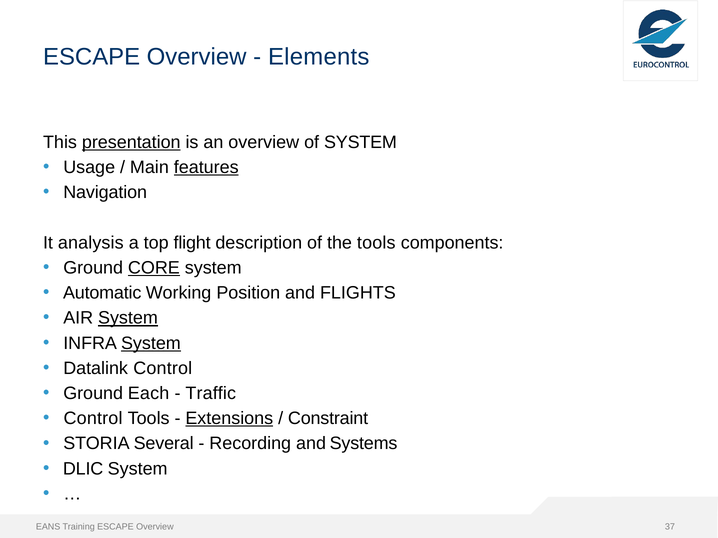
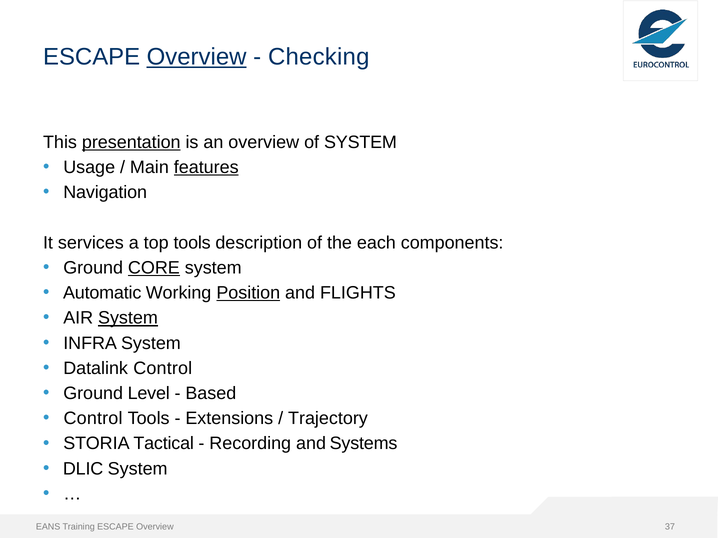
Overview underline: none -> present (197, 57)
Elements: Elements -> Checking (319, 57)
analysis: analysis -> services (91, 243)
top flight: flight -> tools (192, 243)
the tools: tools -> each (376, 243)
Position underline: none -> present (248, 293)
System underline: present -> none (151, 343)
Each: Each -> Level (149, 394)
Traffic: Traffic -> Based (211, 394)
Extensions underline: present -> none (229, 419)
Constraint: Constraint -> Trajectory (328, 419)
Several: Several -> Tactical (164, 444)
